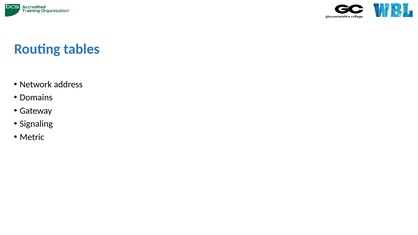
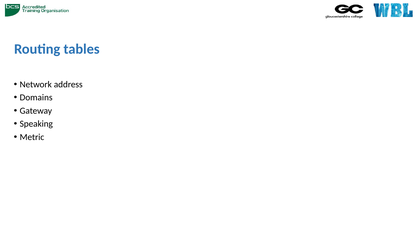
Signaling: Signaling -> Speaking (36, 124)
